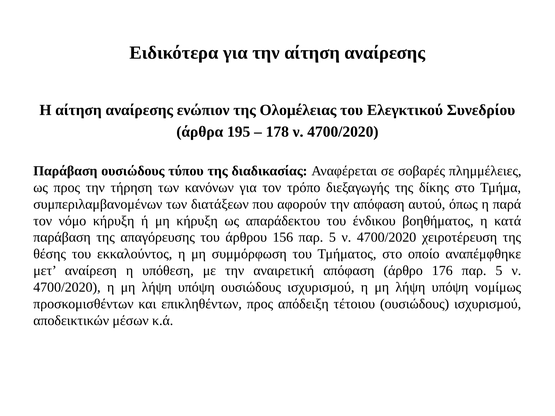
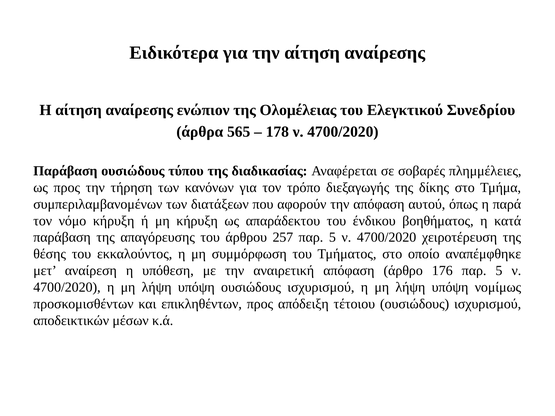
195: 195 -> 565 (239, 132)
156: 156 -> 257 (283, 238)
